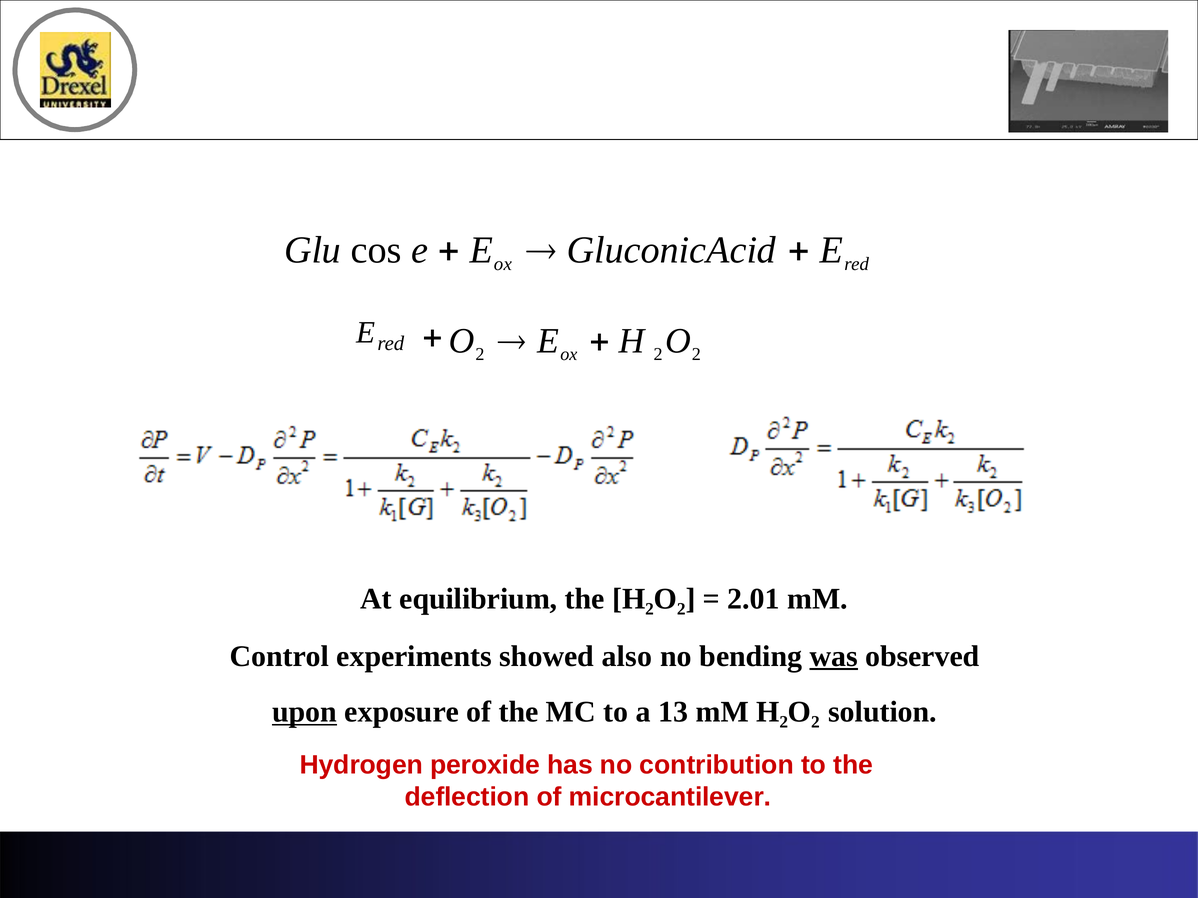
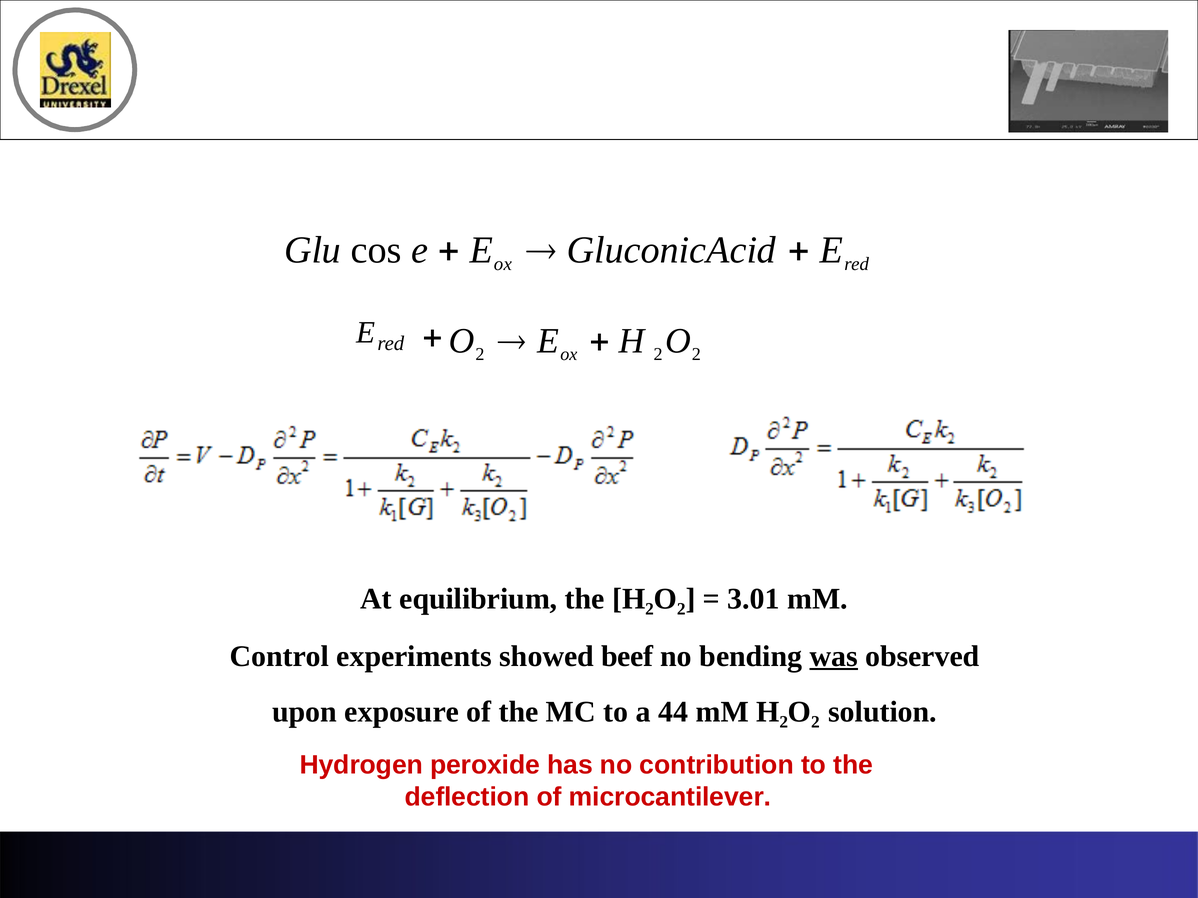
2.01: 2.01 -> 3.01 (753, 599)
also: also -> beef (627, 657)
upon underline: present -> none (305, 712)
13: 13 -> 44 (673, 712)
